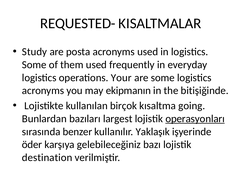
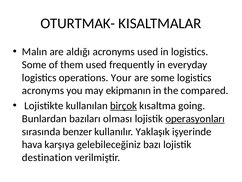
REQUESTED-: REQUESTED- -> OTURTMAK- (78, 23)
Study: Study -> Malın (35, 52)
posta: posta -> aldığı (78, 52)
bitişiğinde: bitişiğinde -> compared (205, 90)
birçok underline: none -> present (124, 105)
largest: largest -> olması (118, 118)
öder: öder -> hava (32, 144)
